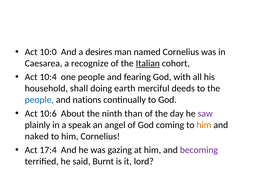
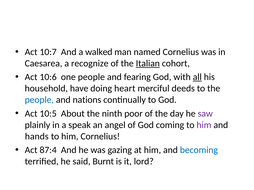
10:0: 10:0 -> 10:7 (48, 52)
desires: desires -> walked (99, 52)
10:4: 10:4 -> 10:6 (48, 77)
all underline: none -> present (197, 77)
shall: shall -> have (79, 89)
earth: earth -> heart (125, 89)
10:6: 10:6 -> 10:5 (48, 114)
than: than -> poor (134, 114)
him colour: orange -> purple (204, 125)
naked: naked -> hands (37, 137)
17:4: 17:4 -> 87:4 (48, 150)
becoming colour: purple -> blue (199, 150)
